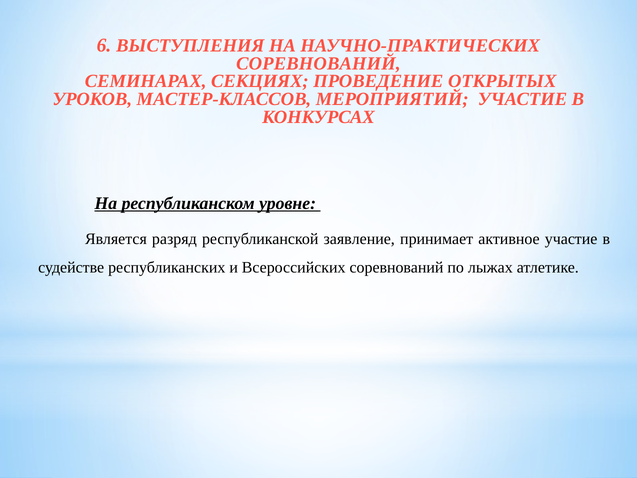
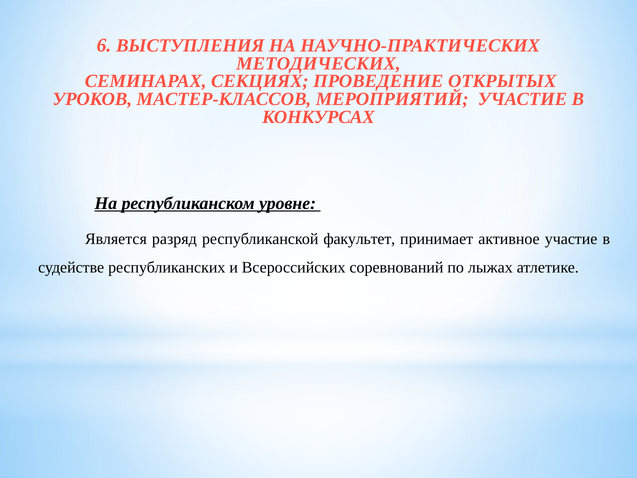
СОРЕВНОВАНИЙ: СОРЕВНОВАНИЙ -> МЕТОДИЧЕСКИХ (318, 63)
заявление: заявление -> факультет (359, 239)
